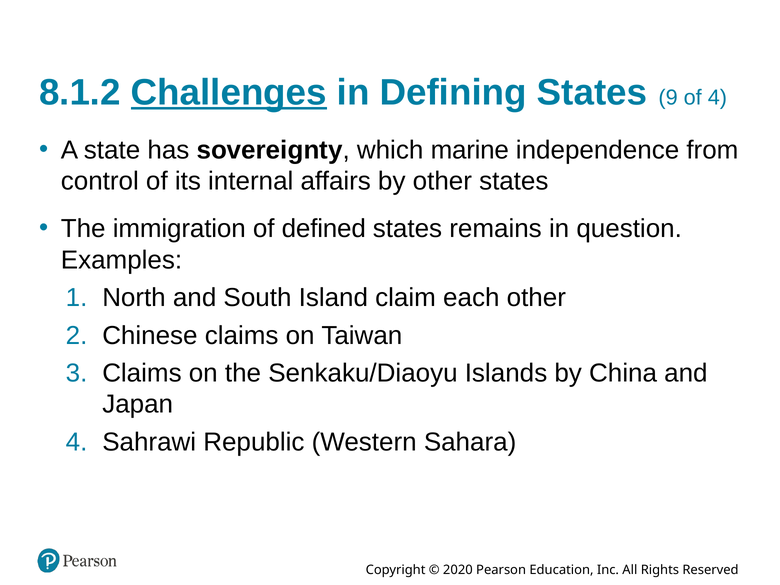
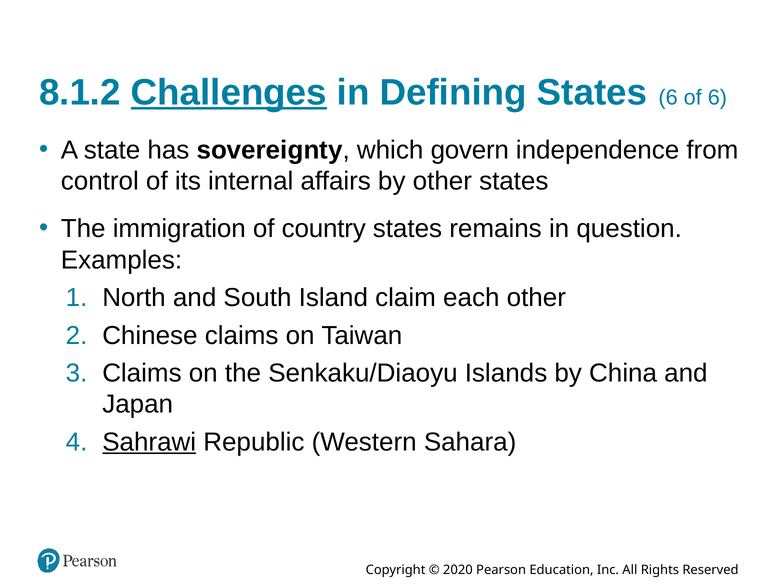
States 9: 9 -> 6 (668, 97)
of 4: 4 -> 6 (717, 97)
marine: marine -> govern (470, 150)
defined: defined -> country (324, 229)
Sahrawi underline: none -> present (149, 442)
